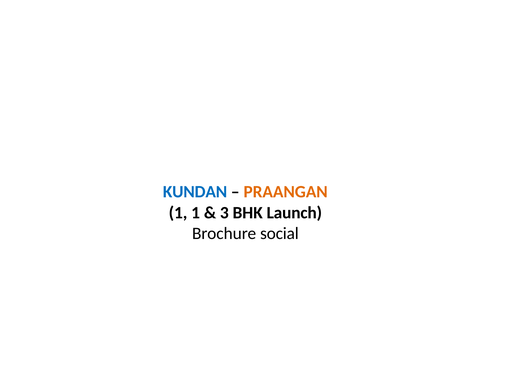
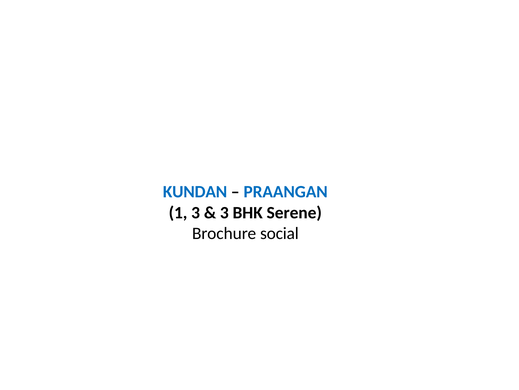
PRAANGAN colour: orange -> blue (286, 191)
1 1: 1 -> 3 (196, 212)
Launch: Launch -> Serene (294, 212)
